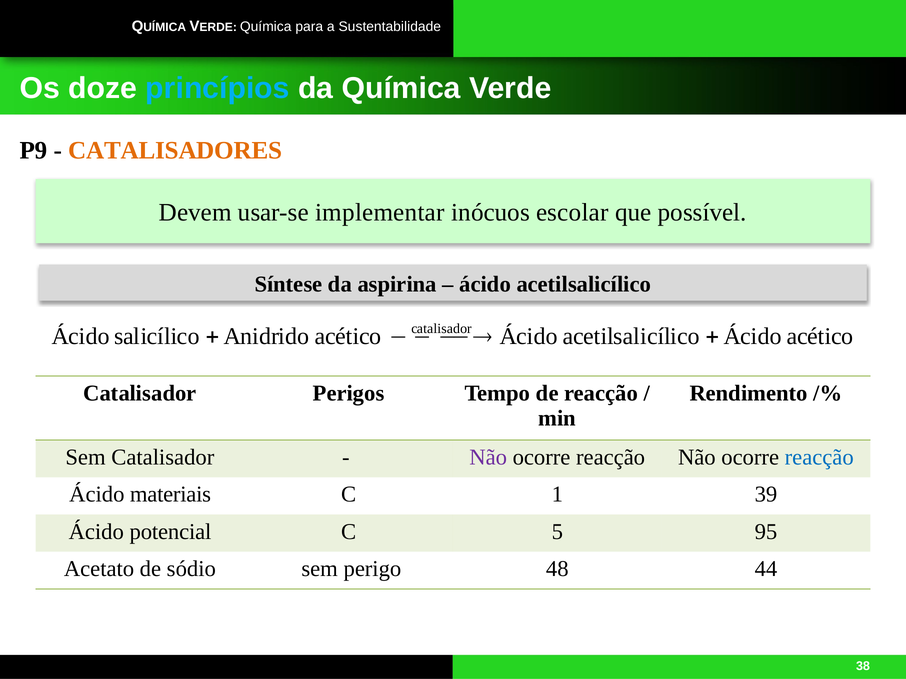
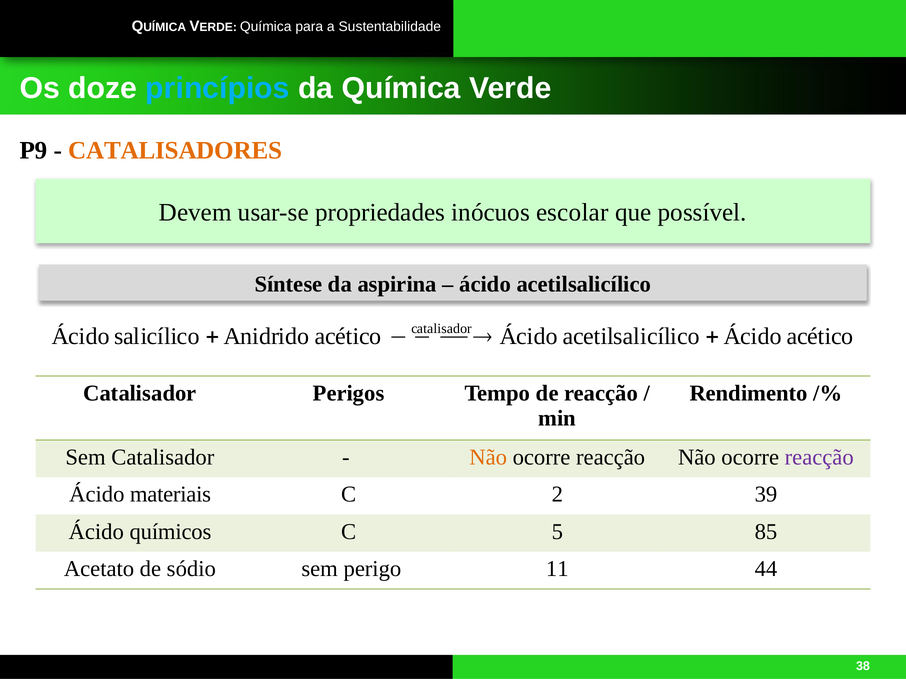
implementar: implementar -> propriedades (380, 213)
Não colour: purple -> orange (488, 458)
reacção colour: blue -> purple (819, 458)
1: 1 -> 2 (557, 495)
potencial: potencial -> químicos (170, 532)
95: 95 -> 85 (766, 532)
48: 48 -> 11 (557, 569)
